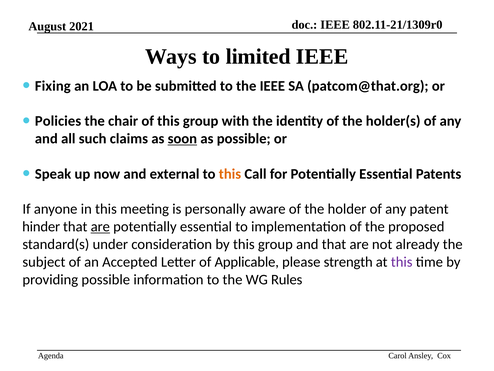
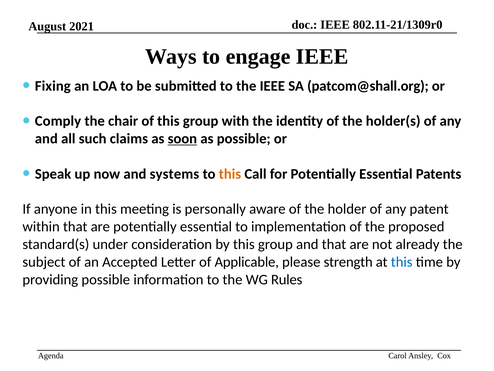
limited: limited -> engage (258, 57)
patcom@that.org: patcom@that.org -> patcom@shall.org (368, 86)
Policies: Policies -> Comply (58, 121)
external: external -> systems (174, 174)
hinder: hinder -> within (41, 226)
are underline: present -> none (100, 226)
this colour: purple -> blue (402, 262)
